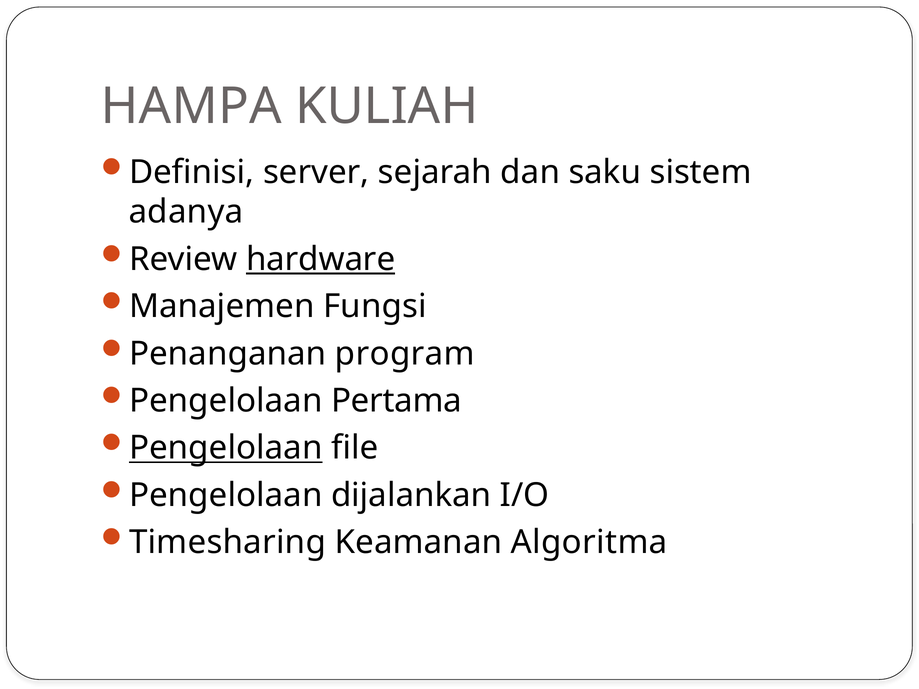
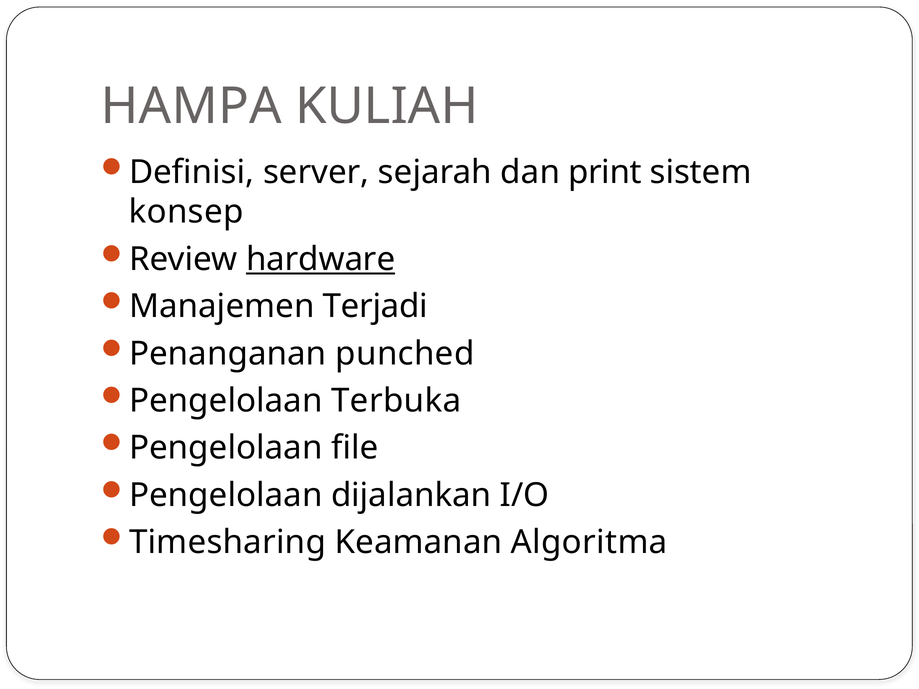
saku: saku -> print (605, 172)
adanya: adanya -> konsep (186, 212)
Fungsi: Fungsi -> Terjadi (375, 307)
program: program -> punched (405, 354)
Pertama: Pertama -> Terbuka (396, 401)
Pengelolaan underline: present -> none (226, 448)
